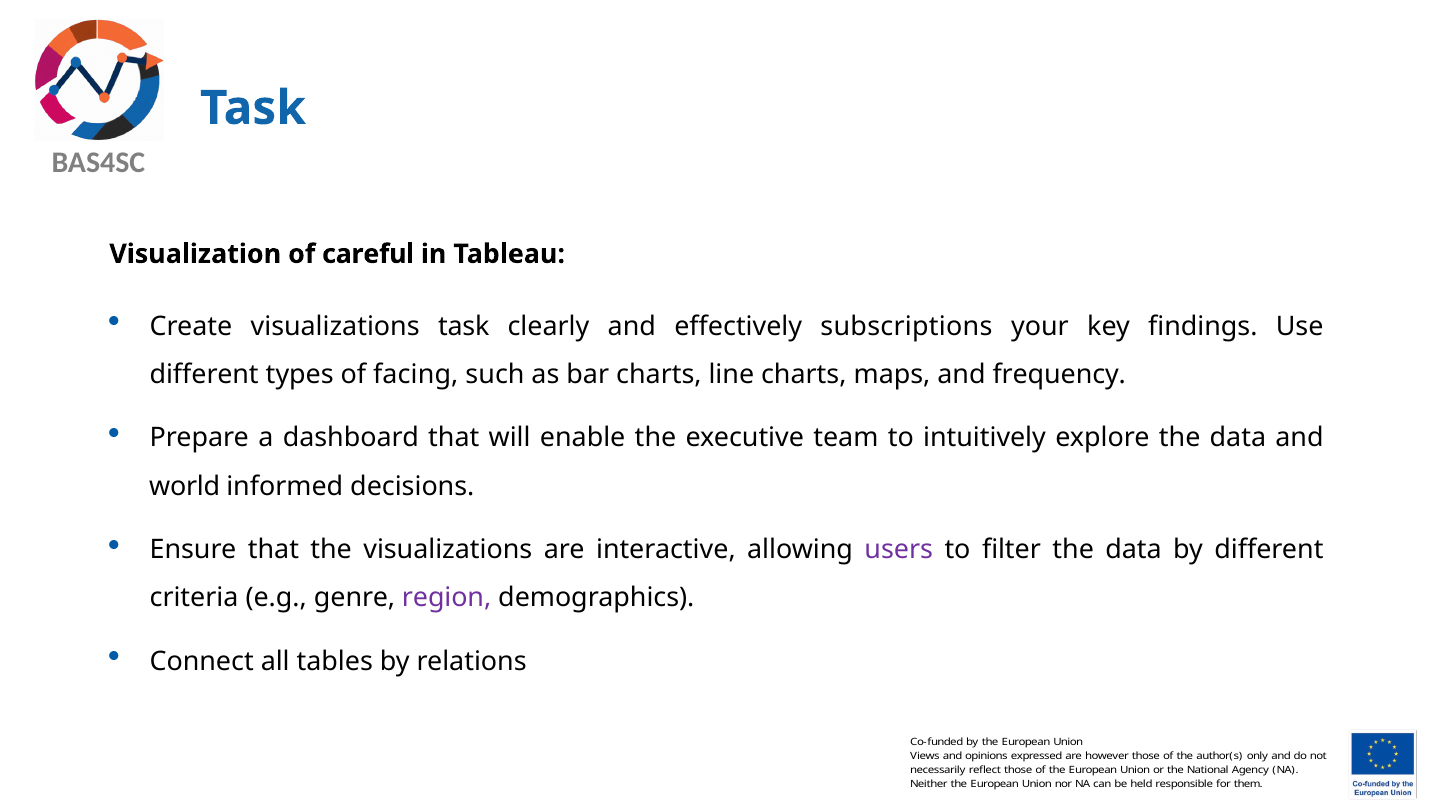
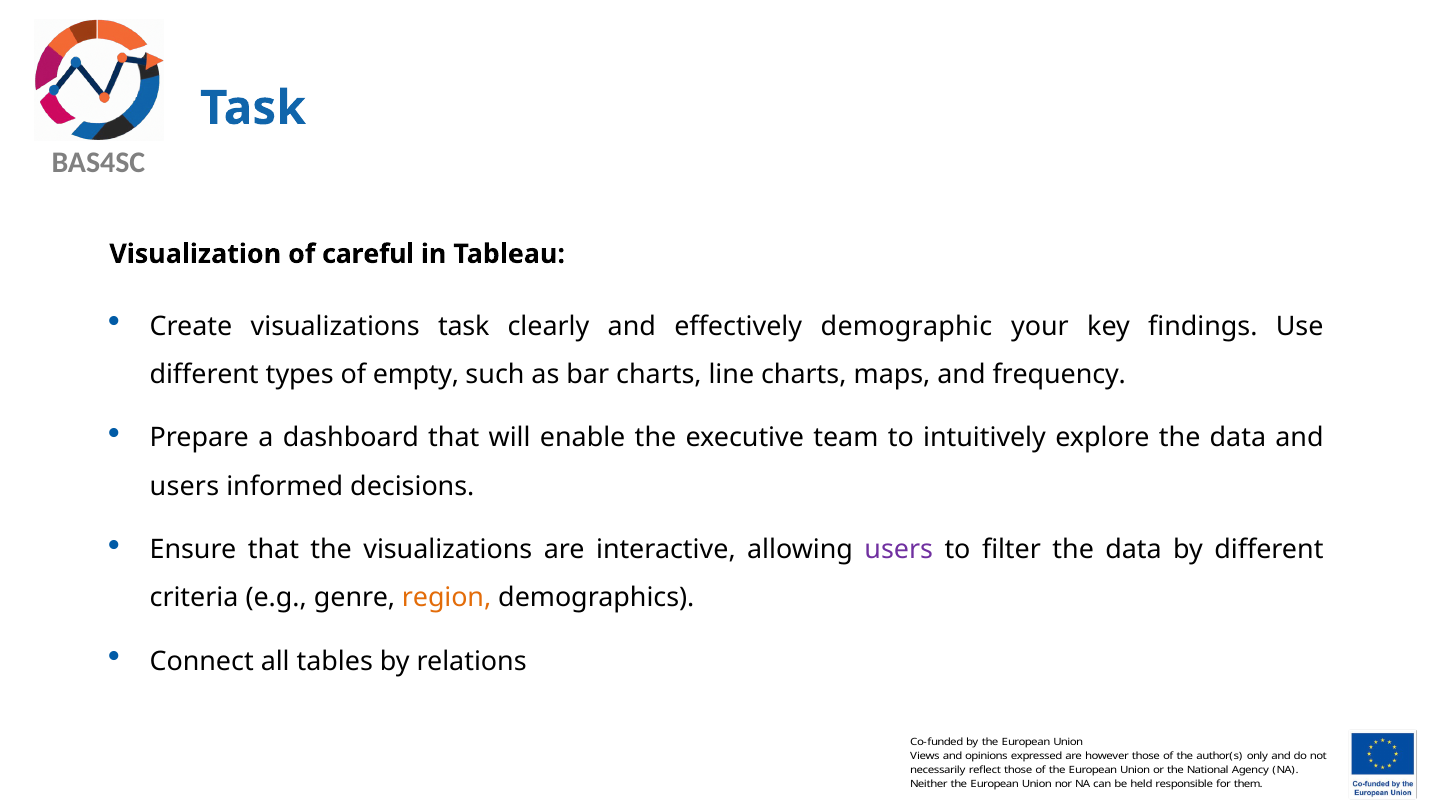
subscriptions: subscriptions -> demographic (906, 327)
facing: facing -> empty (416, 375)
world: world -> users (184, 487)
region colour: purple -> orange (447, 598)
